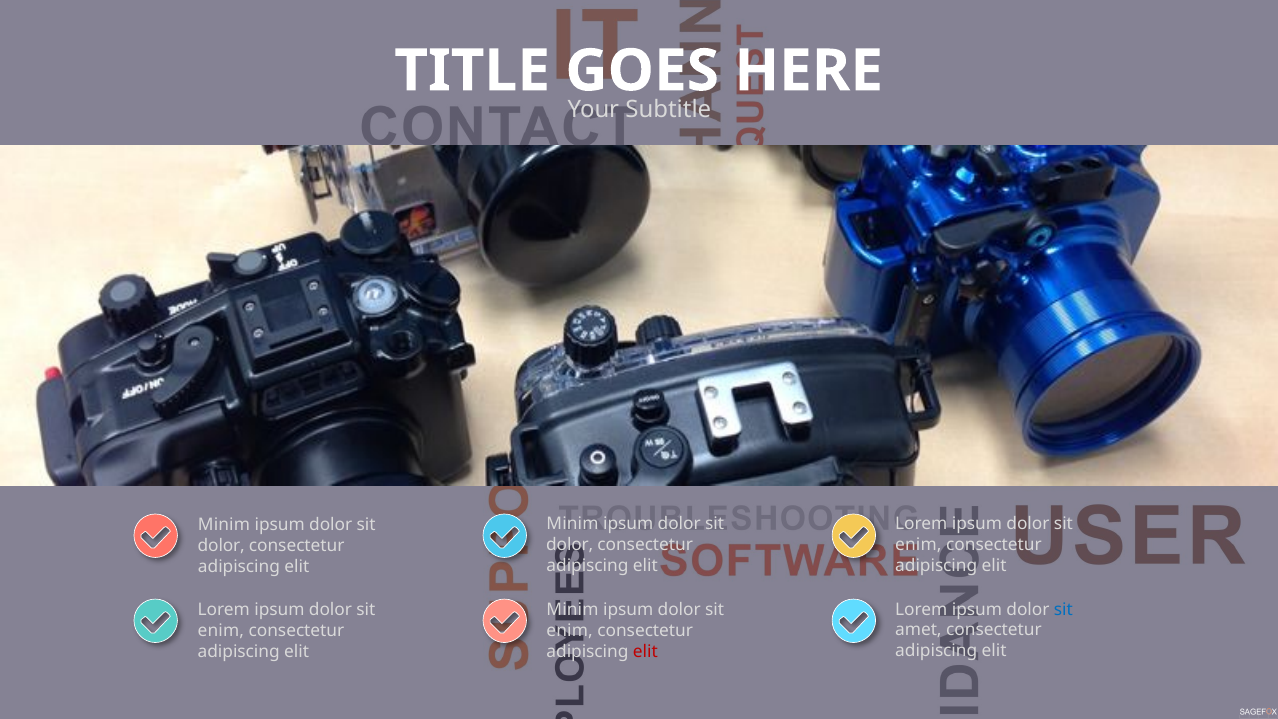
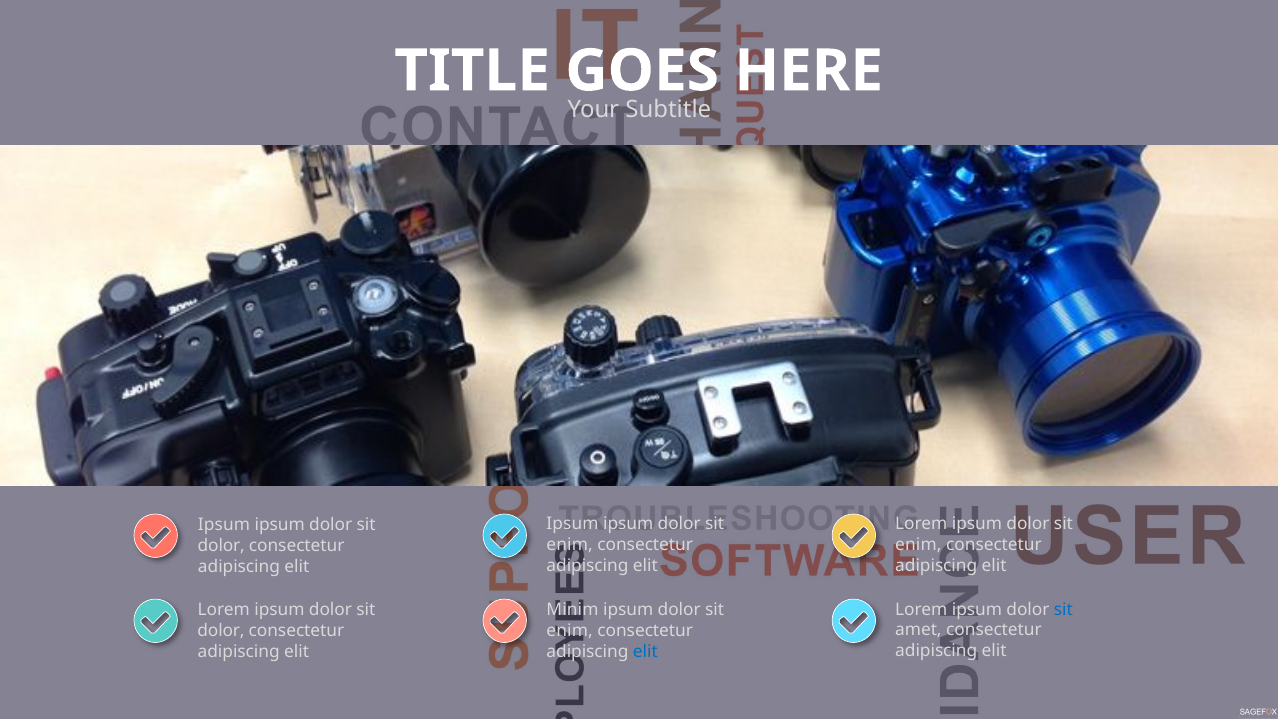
Minim: Minim -> Ipsum (572, 524)
Minim: Minim -> Ipsum (224, 525)
dolor: dolor -> enim (570, 545)
enim: enim -> dolor (221, 631)
elit colour: red -> blue (645, 651)
